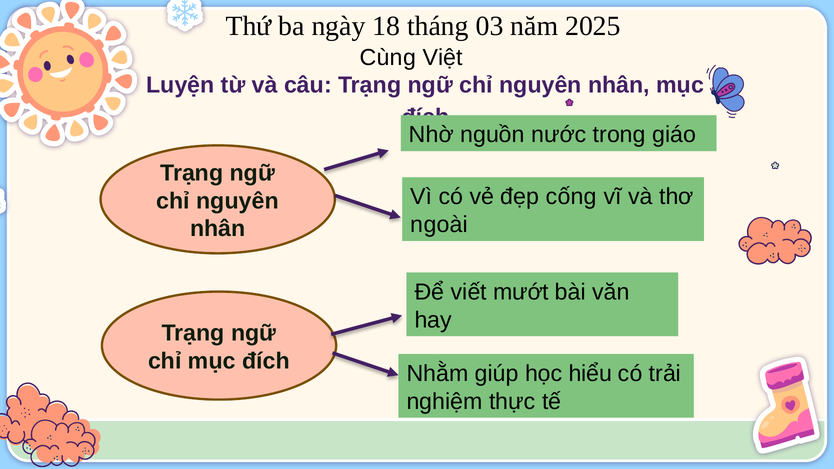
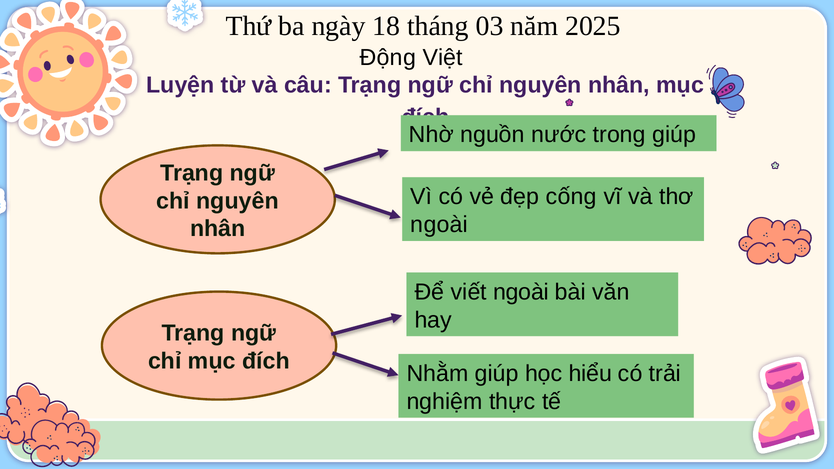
Cùng: Cùng -> Động (388, 58)
trong giáo: giáo -> giúp (674, 135)
viết mướt: mướt -> ngoài (521, 292)
